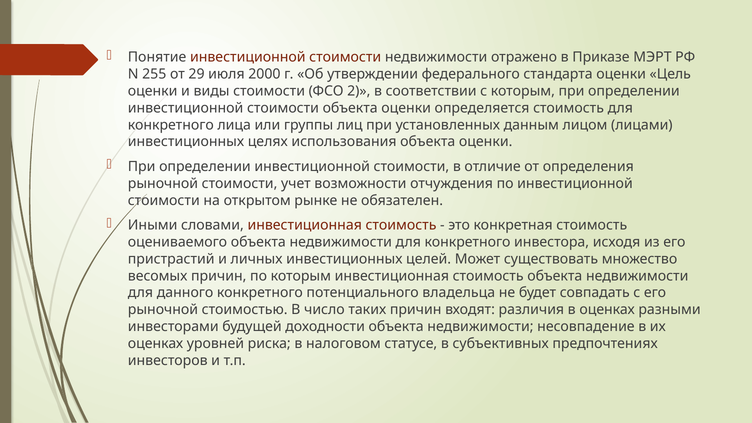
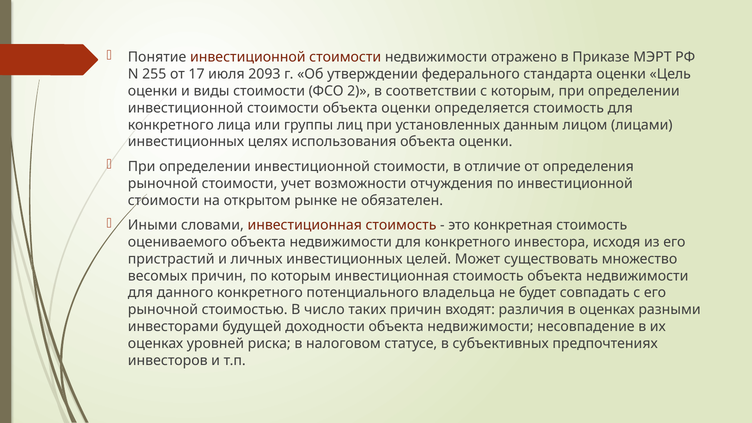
29: 29 -> 17 (197, 74)
2000: 2000 -> 2093 (264, 74)
